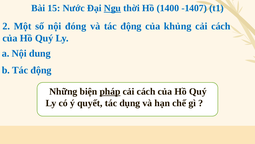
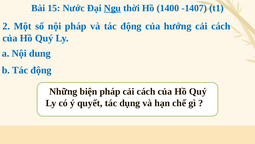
nội đóng: đóng -> pháp (76, 26)
khủng: khủng -> hướng (178, 26)
pháp underline: present -> none (110, 91)
